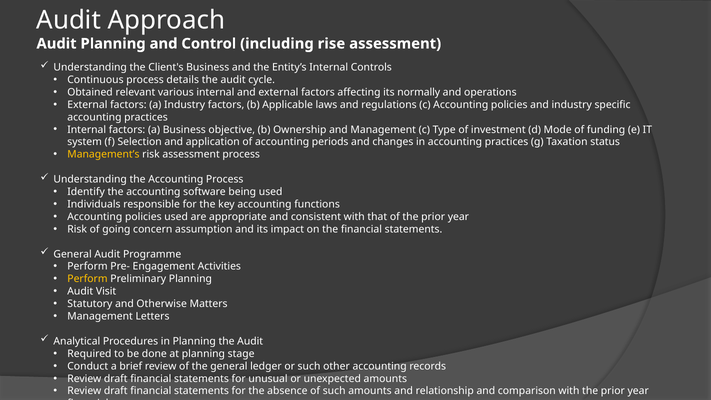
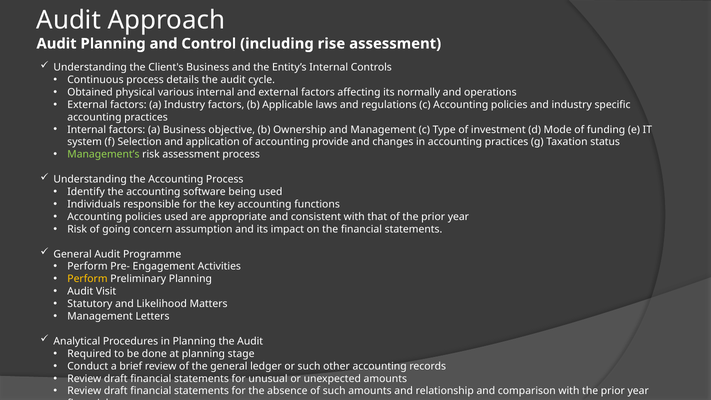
relevant: relevant -> physical (135, 92)
periods: periods -> provide (330, 142)
Management’s colour: yellow -> light green (103, 154)
Otherwise: Otherwise -> Likelihood (162, 304)
